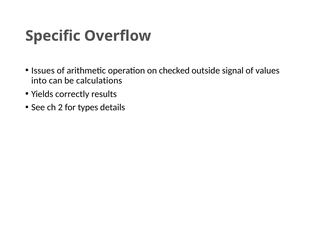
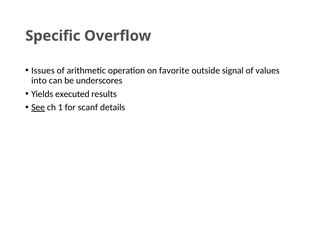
checked: checked -> favorite (174, 71)
calculations: calculations -> underscores (99, 81)
correctly: correctly -> executed (72, 94)
See underline: none -> present (38, 108)
2: 2 -> 1 (60, 108)
types: types -> scanf (88, 108)
